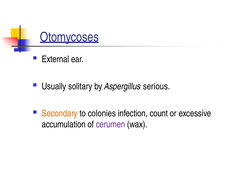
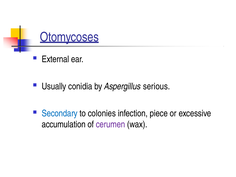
solitary: solitary -> conidia (80, 86)
Secondary colour: orange -> blue (60, 113)
count: count -> piece (159, 113)
